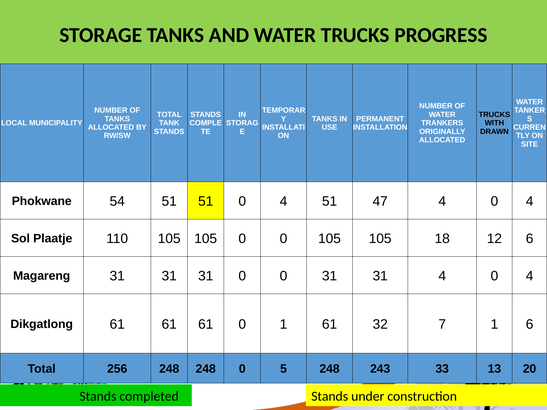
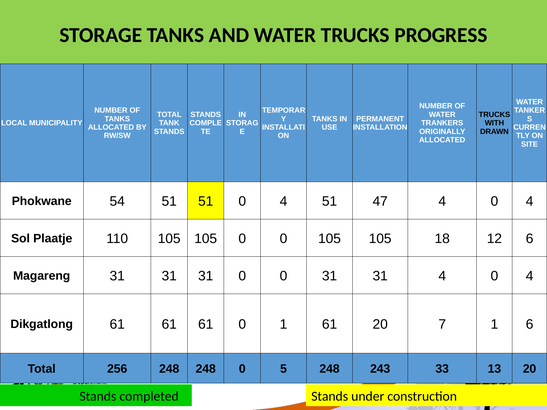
61 32: 32 -> 20 (380, 324)
